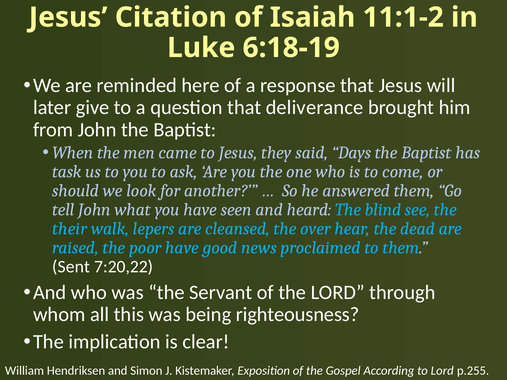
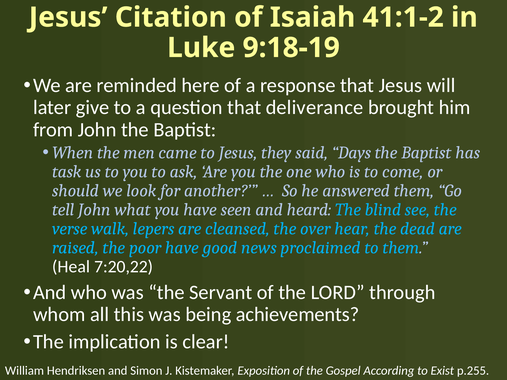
11:1-2: 11:1-2 -> 41:1-2 (403, 17)
6:18-19: 6:18-19 -> 9:18-19 (291, 48)
their: their -> verse (70, 229)
Sent: Sent -> Heal (71, 267)
righteousness: righteousness -> achievements (298, 315)
to Lord: Lord -> Exist (442, 371)
